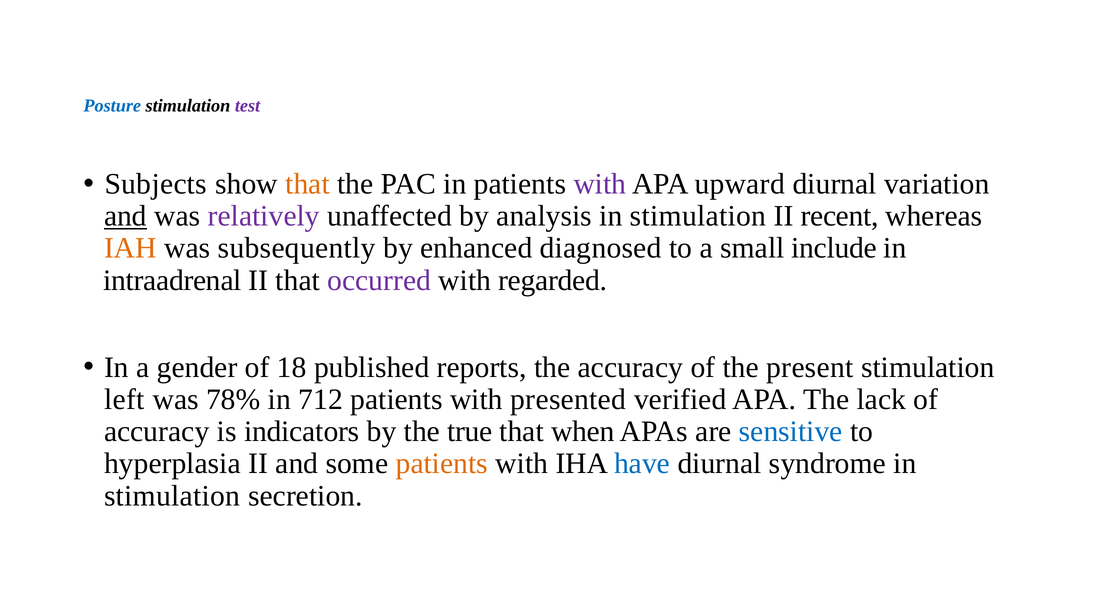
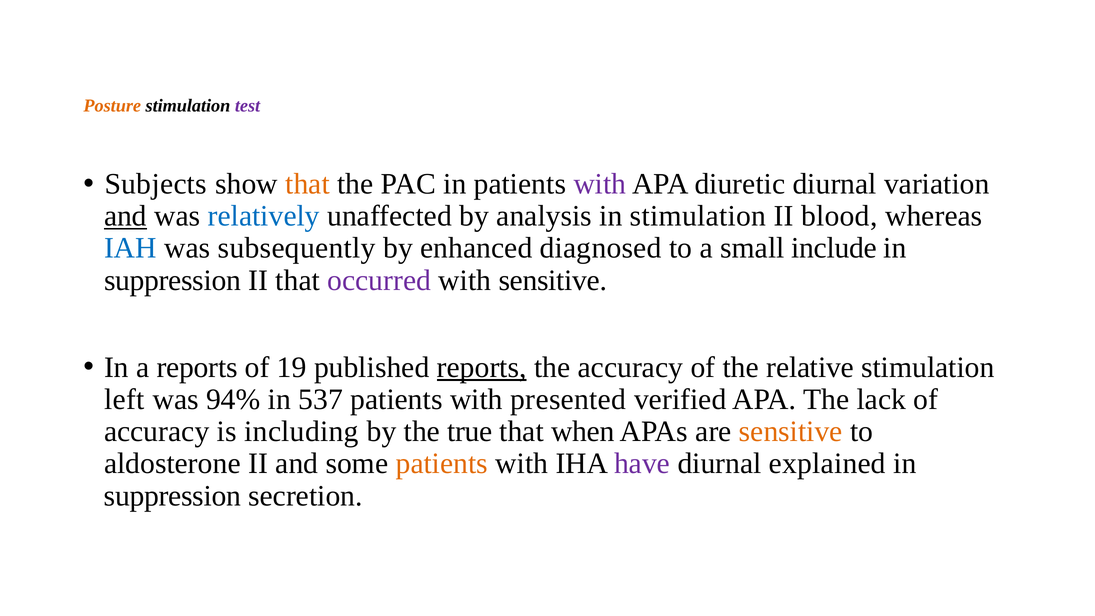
Posture colour: blue -> orange (112, 106)
upward: upward -> diuretic (740, 184)
relatively colour: purple -> blue (264, 216)
recent: recent -> blood (839, 216)
IAH colour: orange -> blue (130, 248)
intraadrenal: intraadrenal -> suppression (173, 280)
with regarded: regarded -> sensitive (553, 280)
a gender: gender -> reports (197, 367)
18: 18 -> 19 (292, 367)
reports underline: none -> present (482, 367)
present: present -> relative (810, 367)
78%: 78% -> 94% (233, 399)
712: 712 -> 537 (321, 399)
indicators: indicators -> including (302, 431)
sensitive colour: blue -> orange (791, 431)
hyperplasia: hyperplasia -> aldosterone (172, 464)
have colour: blue -> purple (642, 464)
syndrome: syndrome -> explained (827, 464)
stimulation: stimulation -> suppression (172, 496)
